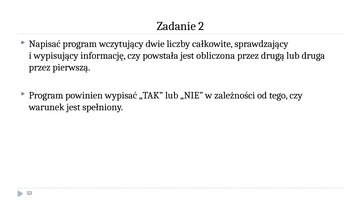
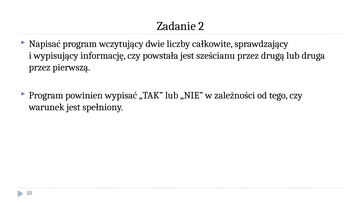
obliczona: obliczona -> sześcianu (216, 56)
